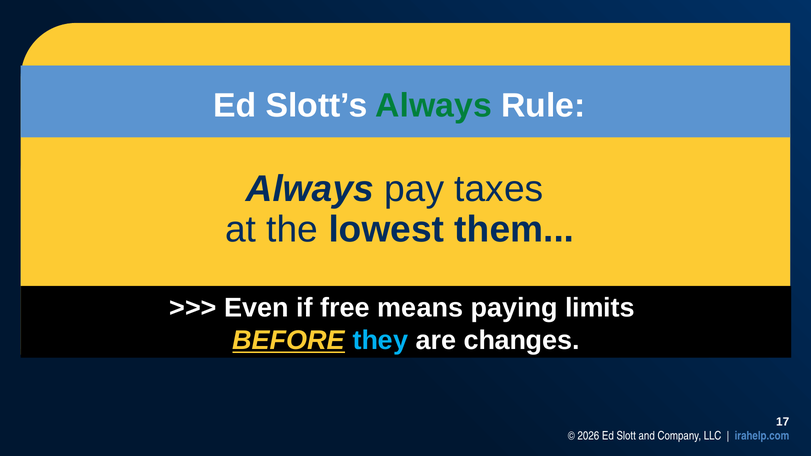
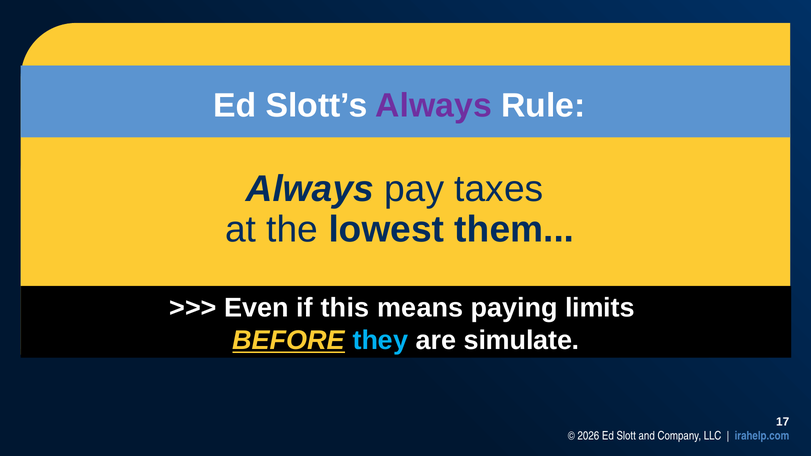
Always colour: green -> purple (434, 105)
free: free -> this (345, 308)
changes: changes -> simulate (522, 340)
